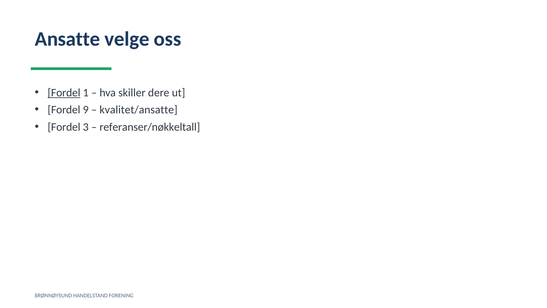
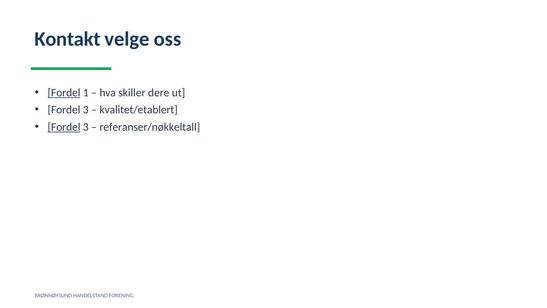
Ansatte: Ansatte -> Kontakt (68, 39)
9: 9 -> 3 (86, 110)
kvalitet/ansatte: kvalitet/ansatte -> kvalitet/etablert (139, 110)
Fordel underline: none -> present (64, 127)
